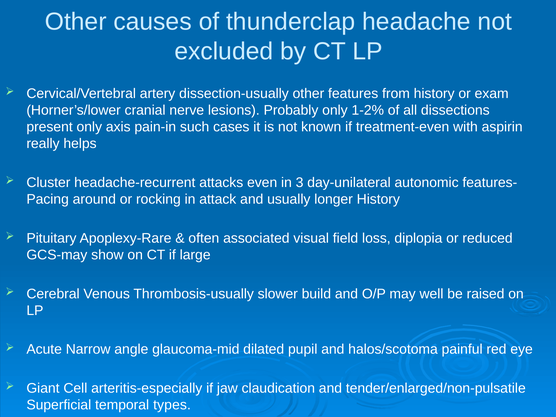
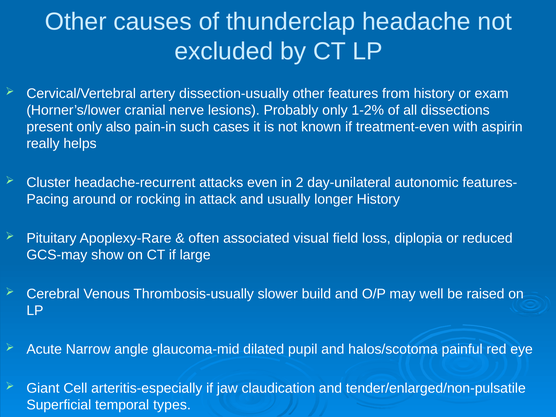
axis: axis -> also (118, 127)
3: 3 -> 2 (300, 183)
